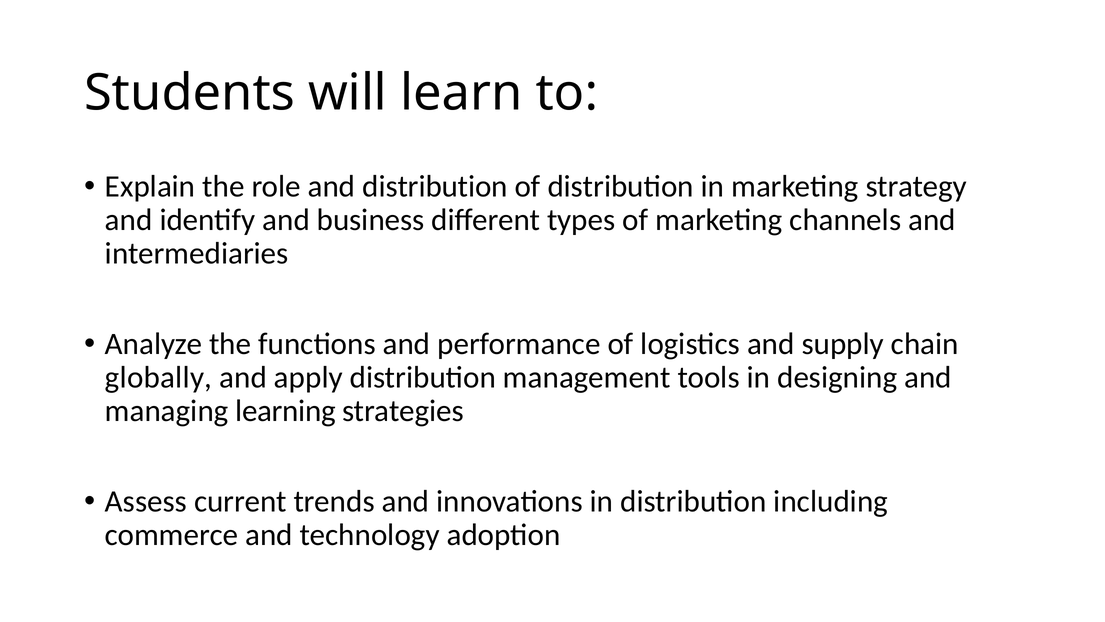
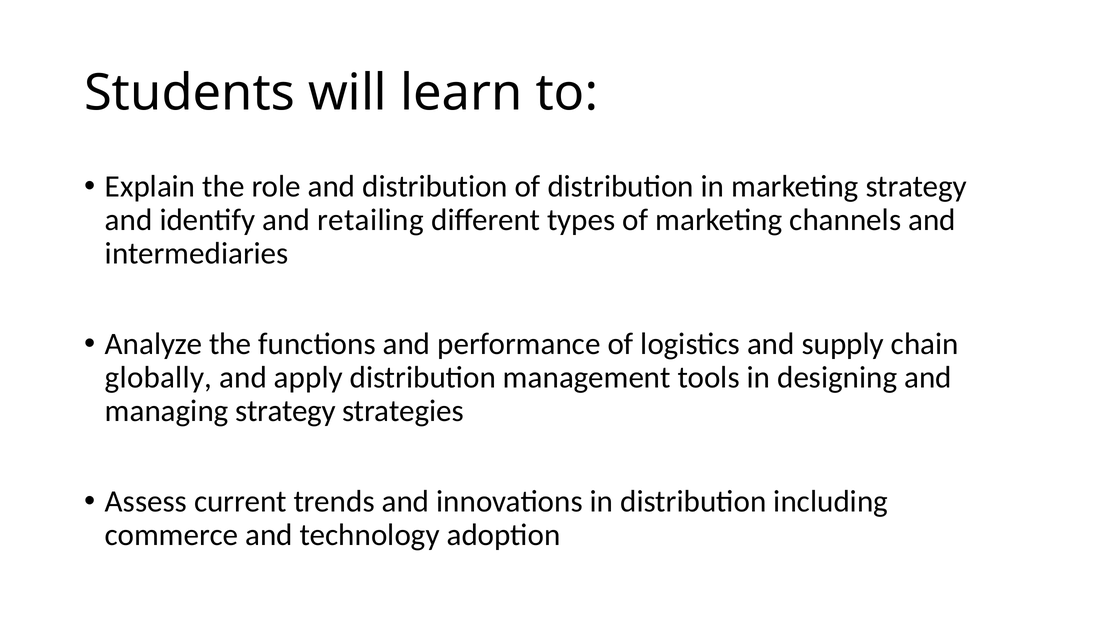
business: business -> retailing (370, 220)
managing learning: learning -> strategy (285, 411)
